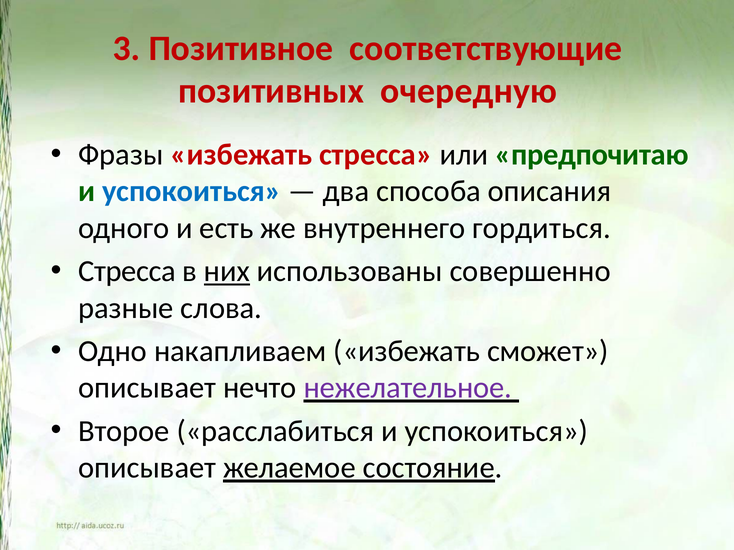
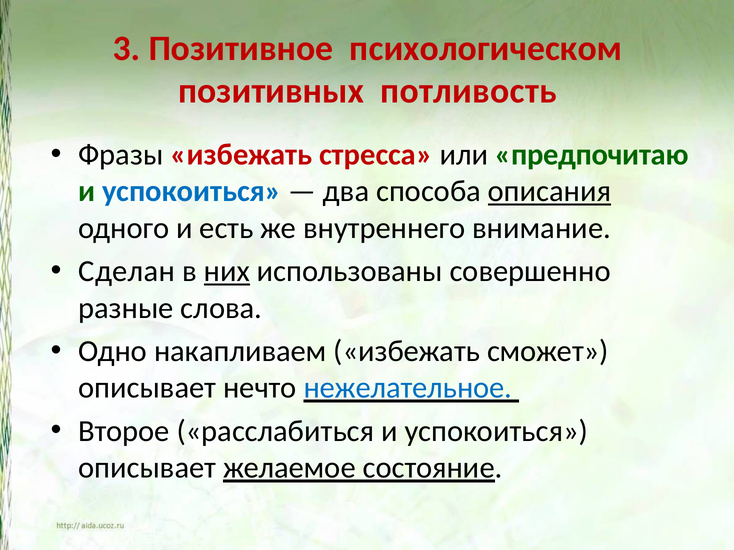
соответствующие: соответствующие -> психологическом (486, 48)
очередную: очередную -> потливость (469, 91)
описания underline: none -> present (550, 192)
гордиться: гордиться -> внимание (542, 228)
Стресса: Стресса -> Сделан (127, 272)
нежелательное colour: purple -> blue (408, 388)
